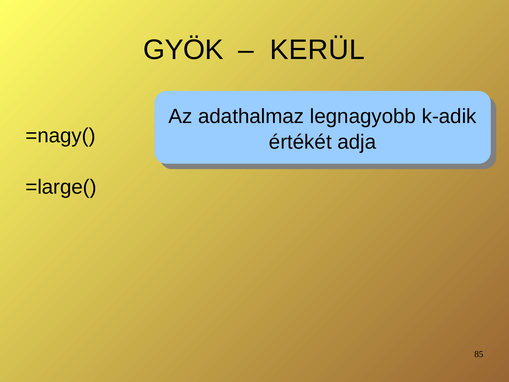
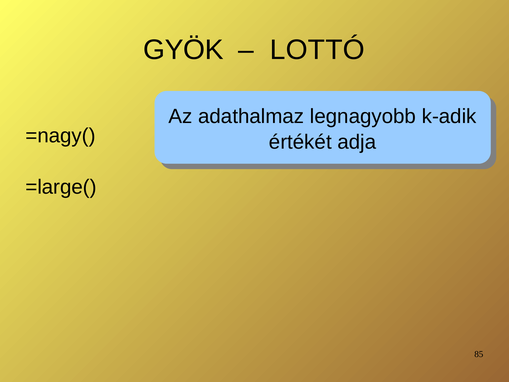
KERÜL: KERÜL -> LOTTÓ (317, 50)
